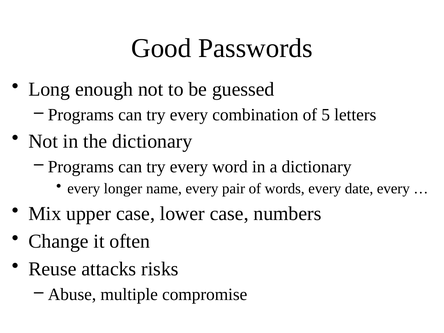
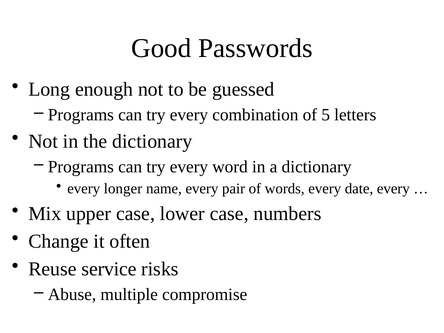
attacks: attacks -> service (109, 269)
